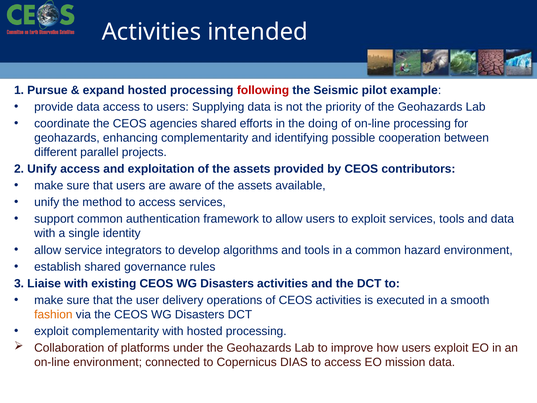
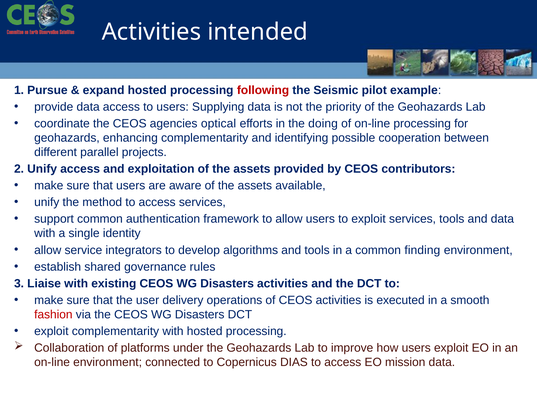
agencies shared: shared -> optical (219, 123)
hazard: hazard -> finding (422, 250)
fashion colour: orange -> red (53, 314)
